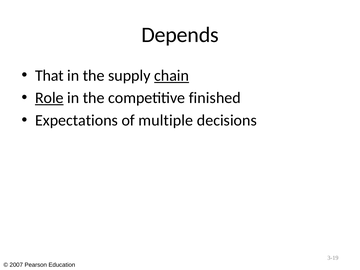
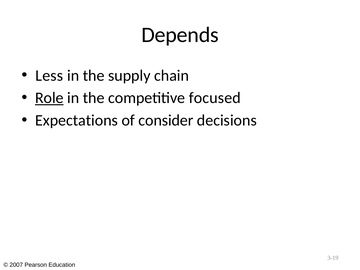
That: That -> Less (49, 76)
chain underline: present -> none (172, 76)
finished: finished -> focused (215, 98)
multiple: multiple -> consider (166, 120)
